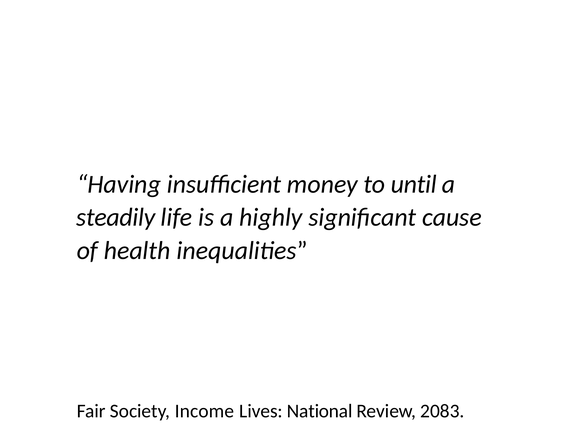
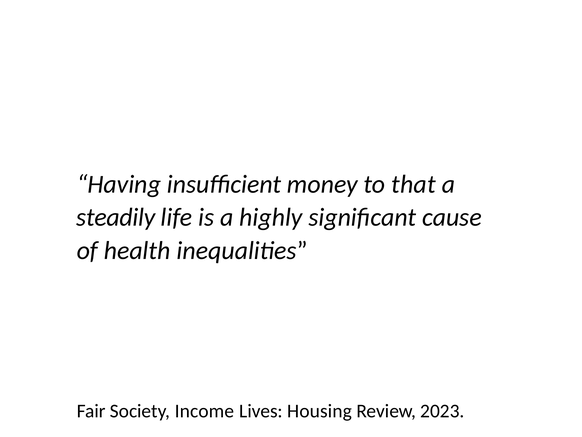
until: until -> that (413, 184)
National: National -> Housing (320, 411)
2083: 2083 -> 2023 (442, 411)
